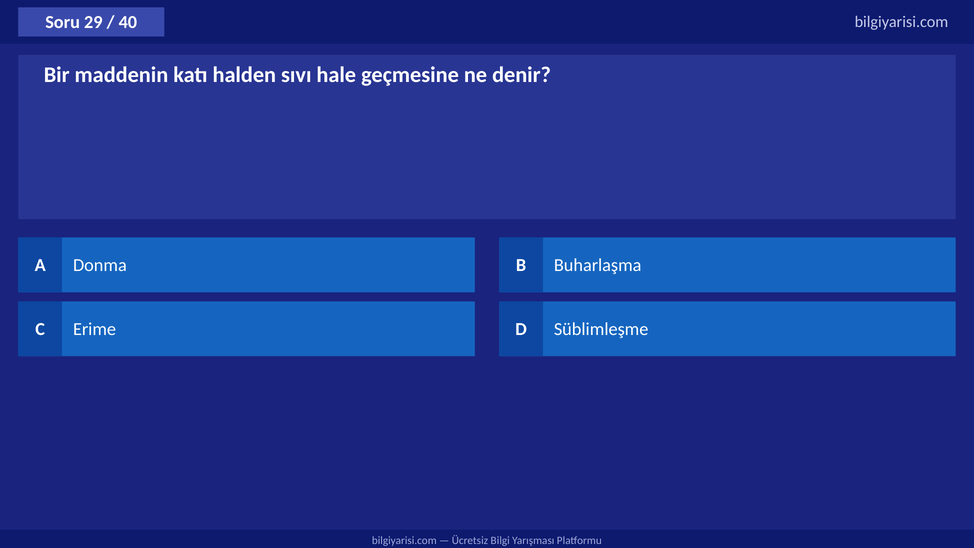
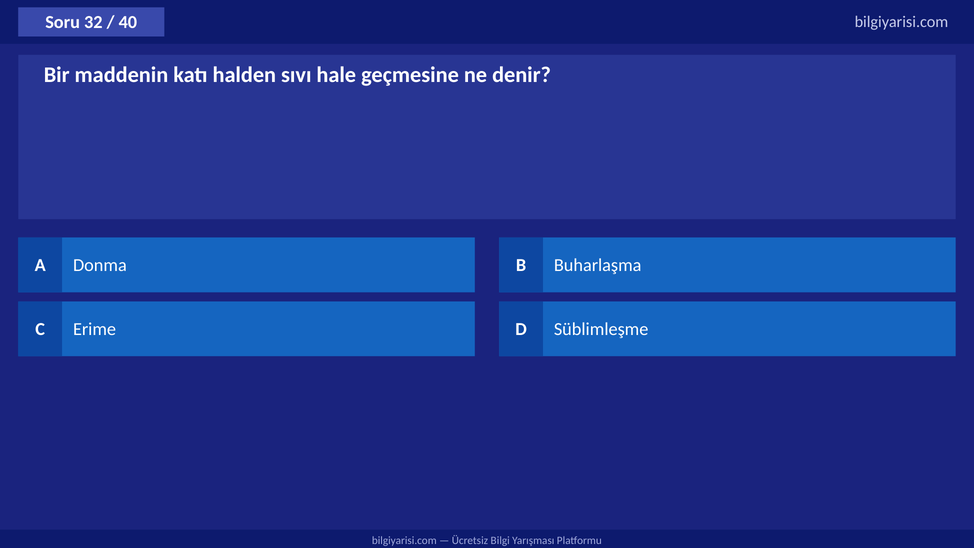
29: 29 -> 32 (93, 22)
